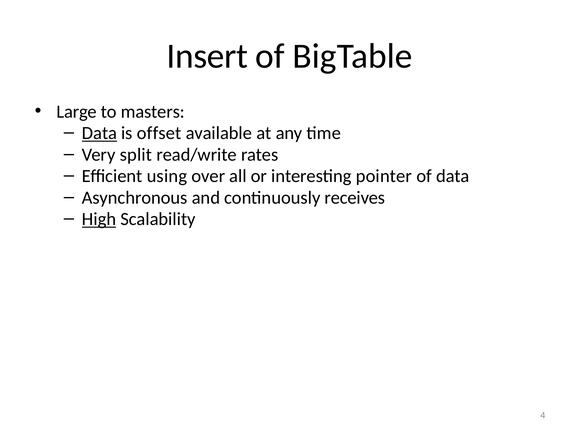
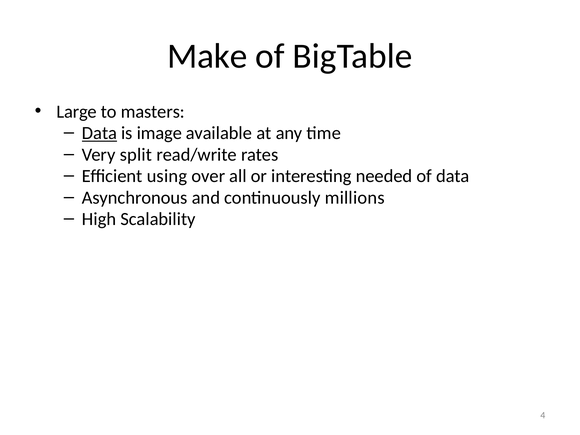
Insert: Insert -> Make (207, 56)
offset: offset -> image (159, 133)
pointer: pointer -> needed (384, 176)
receives: receives -> millions (355, 198)
High underline: present -> none (99, 219)
